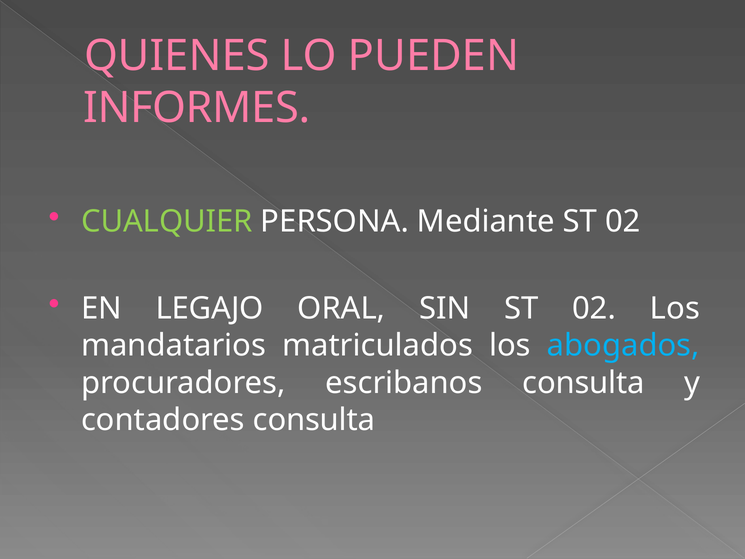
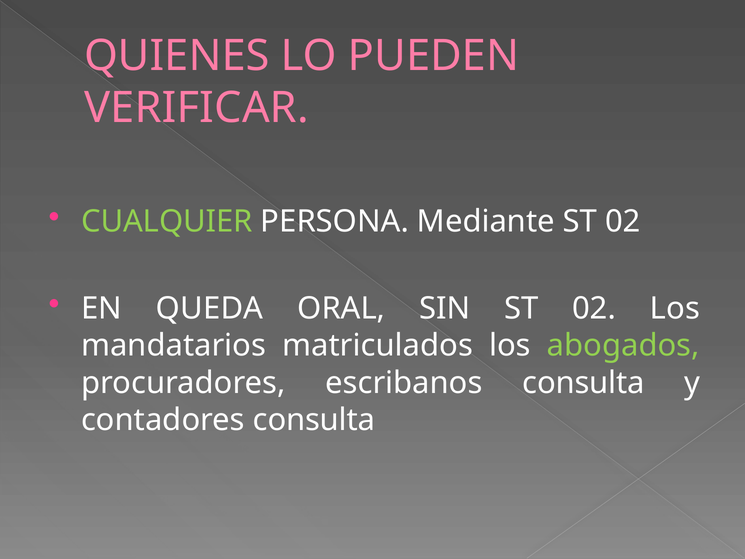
INFORMES: INFORMES -> VERIFICAR (196, 108)
LEGAJO: LEGAJO -> QUEDA (210, 308)
abogados colour: light blue -> light green (623, 346)
